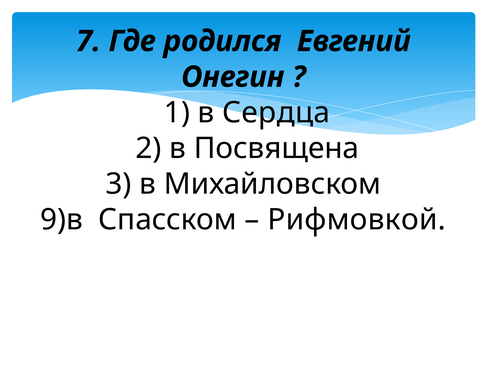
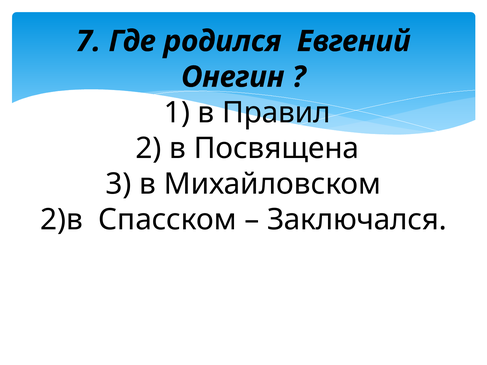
Сердца: Сердца -> Правил (276, 113)
9)в: 9)в -> 2)в (61, 220)
Рифмовкой: Рифмовкой -> Заключался (357, 220)
